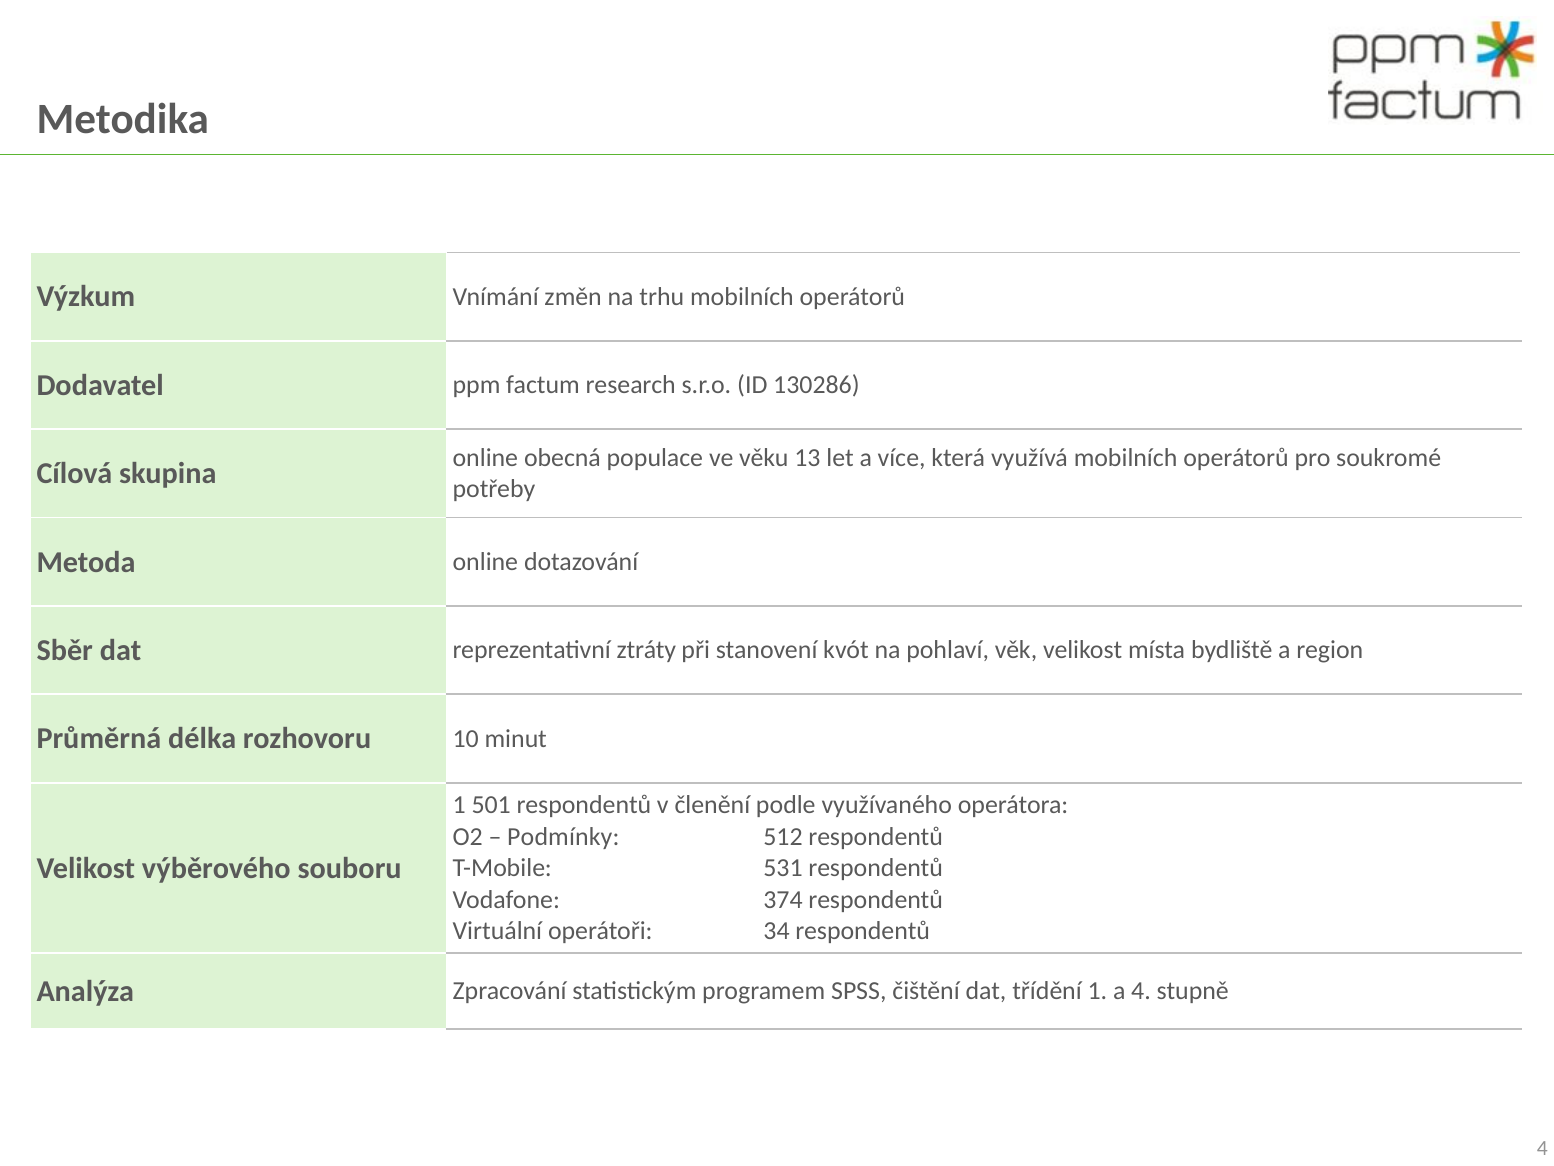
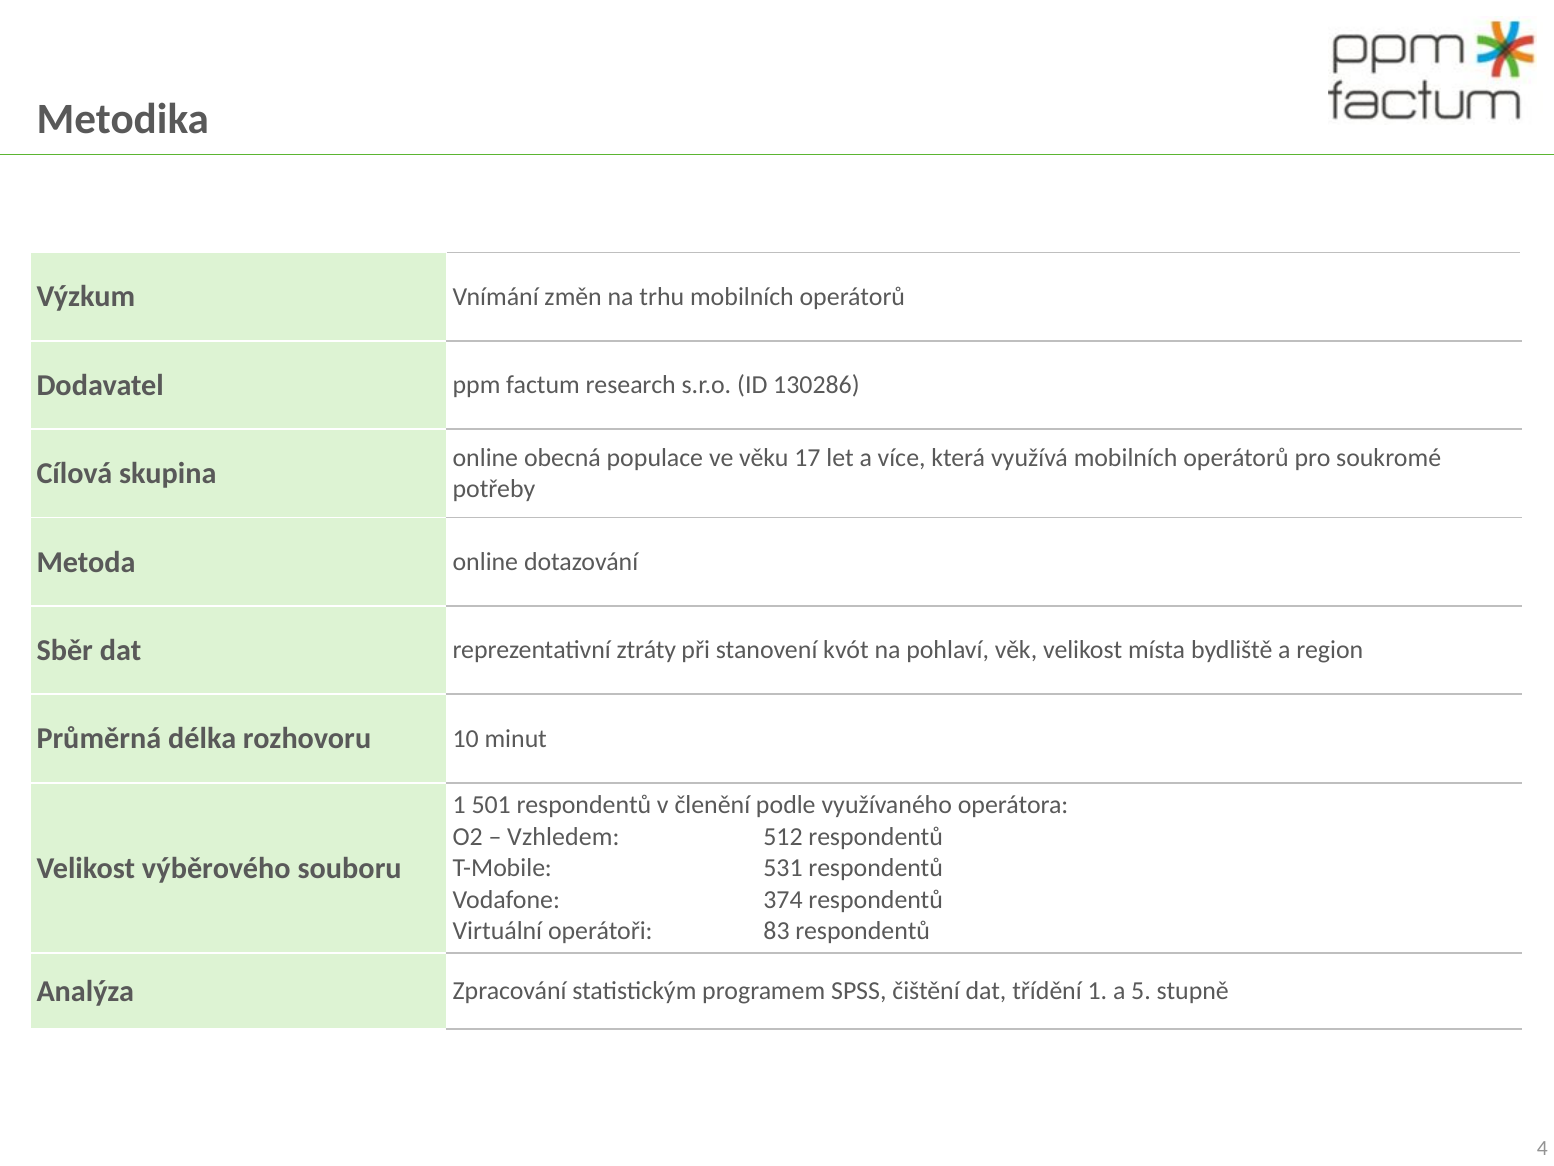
13: 13 -> 17 (807, 458)
Podmínky: Podmínky -> Vzhledem (563, 836)
34: 34 -> 83 (777, 931)
a 4: 4 -> 5 (1141, 991)
